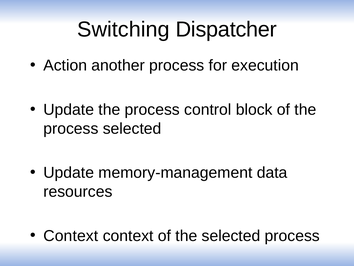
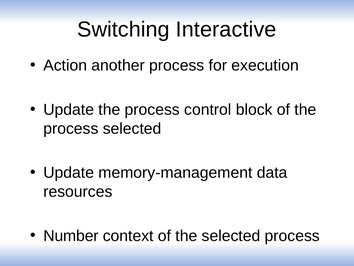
Dispatcher: Dispatcher -> Interactive (226, 30)
Context: Context -> Number (71, 235)
